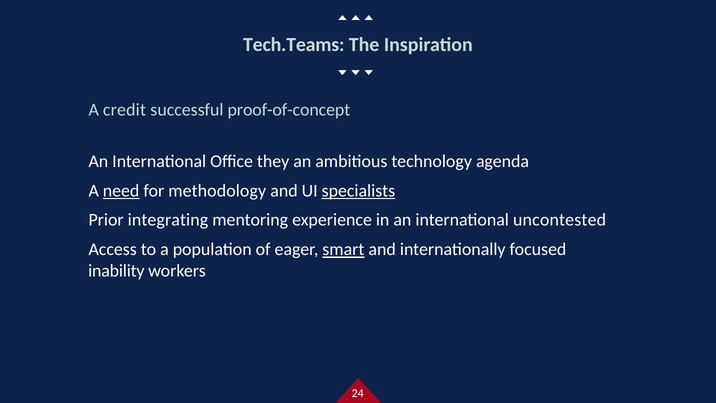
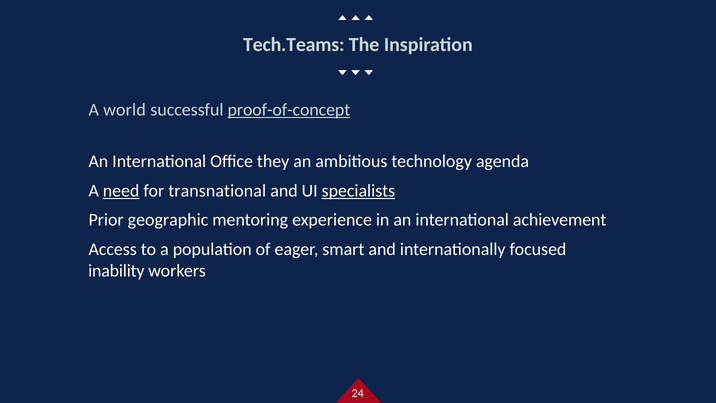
credit: credit -> world (124, 110)
proof-of-concept underline: none -> present (289, 110)
methodology: methodology -> transnational (217, 191)
integrating: integrating -> geographic (168, 220)
uncontested: uncontested -> achievement (560, 220)
smart underline: present -> none (343, 249)
